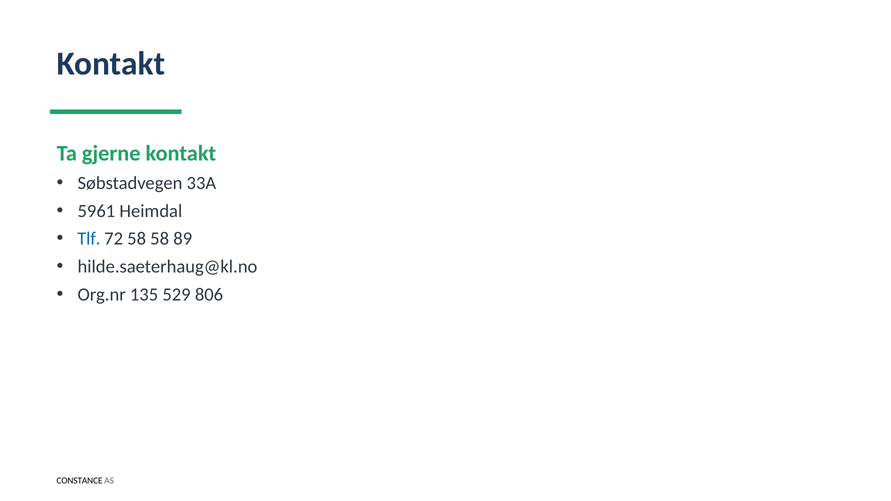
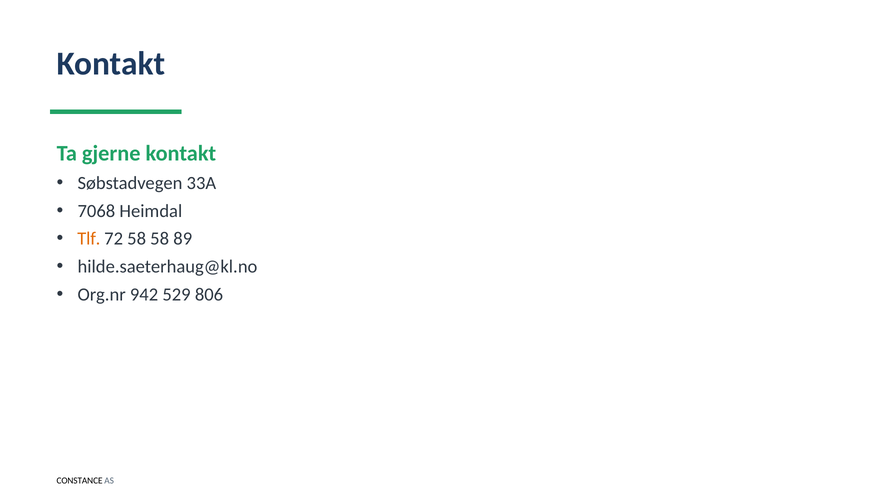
5961: 5961 -> 7068 (96, 211)
Tlf colour: blue -> orange (89, 239)
135: 135 -> 942 (144, 295)
